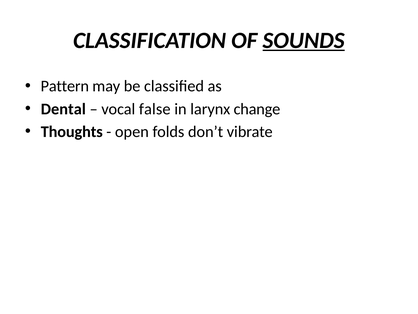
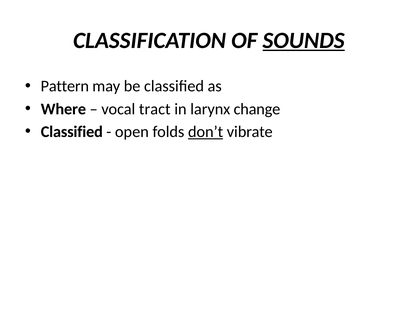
Dental: Dental -> Where (63, 109)
false: false -> tract (155, 109)
Thoughts: Thoughts -> Classified (72, 132)
don’t underline: none -> present (206, 132)
